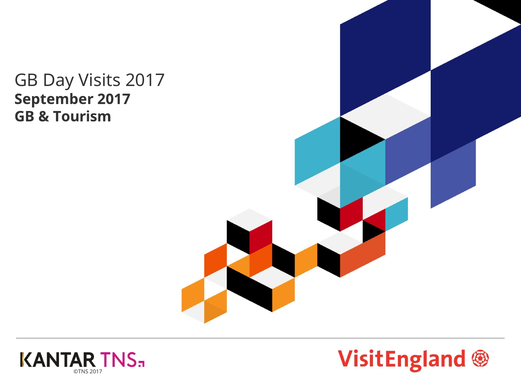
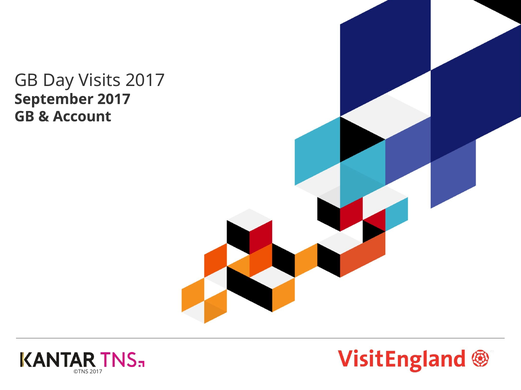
Tourism: Tourism -> Account (82, 117)
